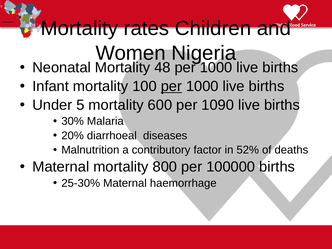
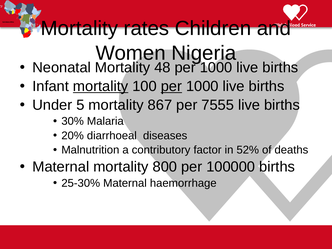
mortality underline: none -> present (101, 86)
600: 600 -> 867 (160, 105)
1090: 1090 -> 7555 (218, 105)
